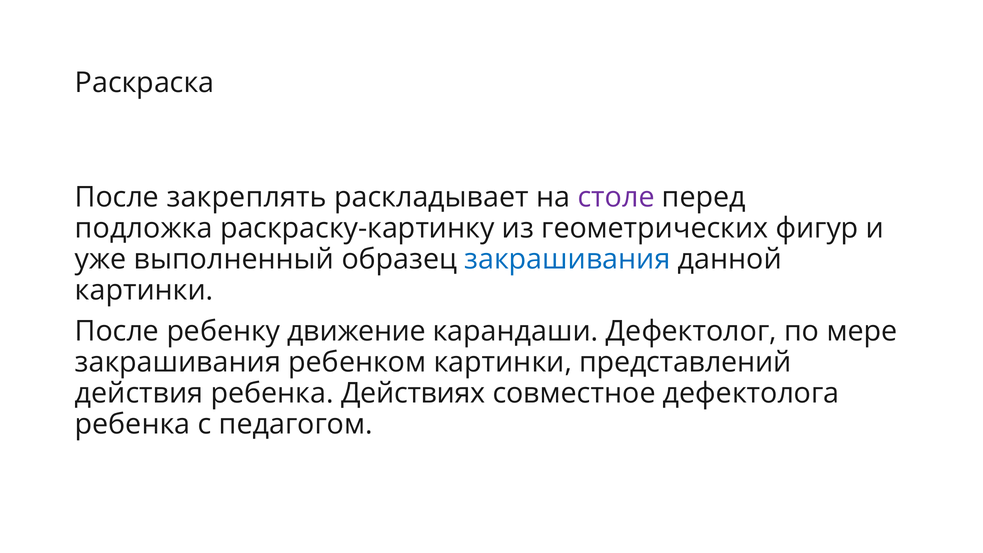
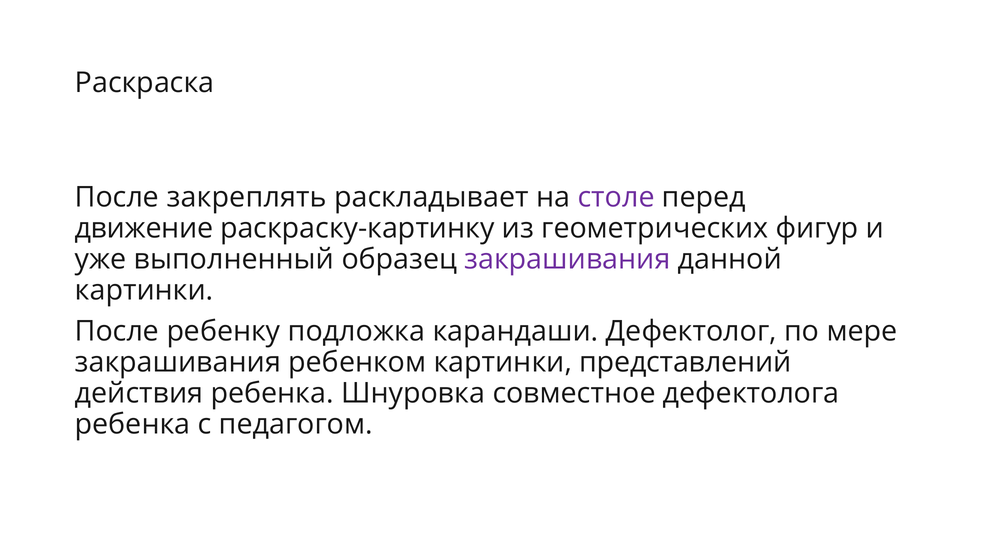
подложка: подложка -> движение (144, 228)
закрашивания colour: blue -> purple (567, 259)
движение: движение -> подложка (356, 331)
Действиях: Действиях -> Шнуровка (413, 393)
